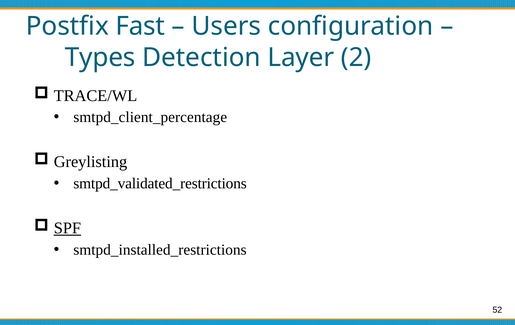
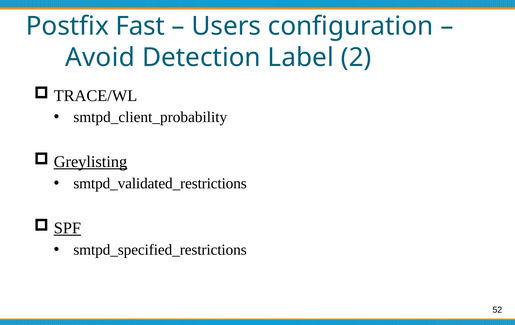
Types: Types -> Avoid (100, 58)
Layer: Layer -> Label (301, 58)
smtpd_client_percentage: smtpd_client_percentage -> smtpd_client_probability (150, 117)
Greylisting underline: none -> present (90, 162)
smtpd_installed_restrictions: smtpd_installed_restrictions -> smtpd_specified_restrictions (160, 249)
